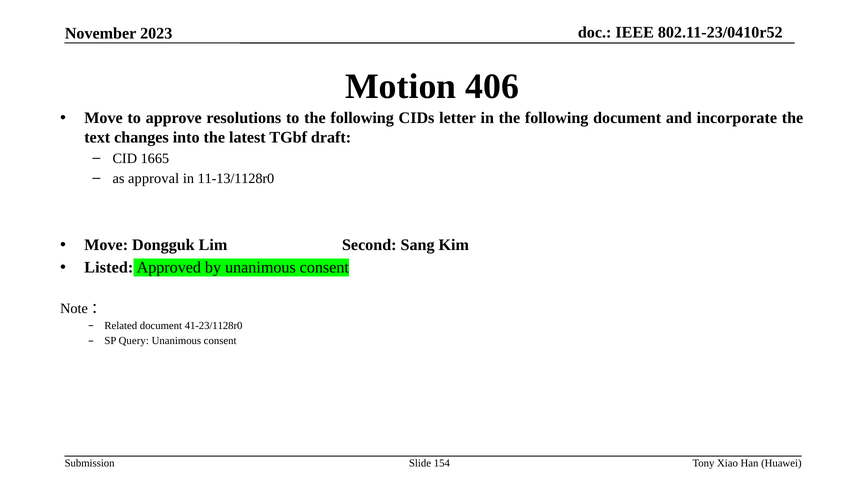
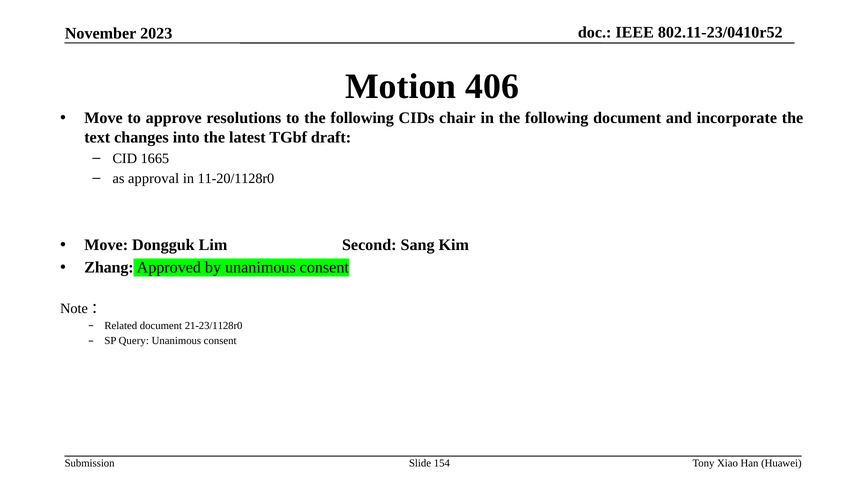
letter: letter -> chair (457, 118)
11-13/1128r0: 11-13/1128r0 -> 11-20/1128r0 (236, 179)
Listed: Listed -> Zhang (109, 268)
41-23/1128r0: 41-23/1128r0 -> 21-23/1128r0 (214, 326)
